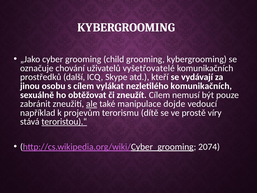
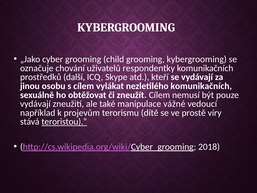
vyšetřovatelé: vyšetřovatelé -> respondentky (149, 68)
zabránit: zabránit -> vydávají (35, 104)
ale underline: present -> none (92, 104)
dojde: dojde -> vážné (174, 104)
2074: 2074 -> 2018 (209, 147)
